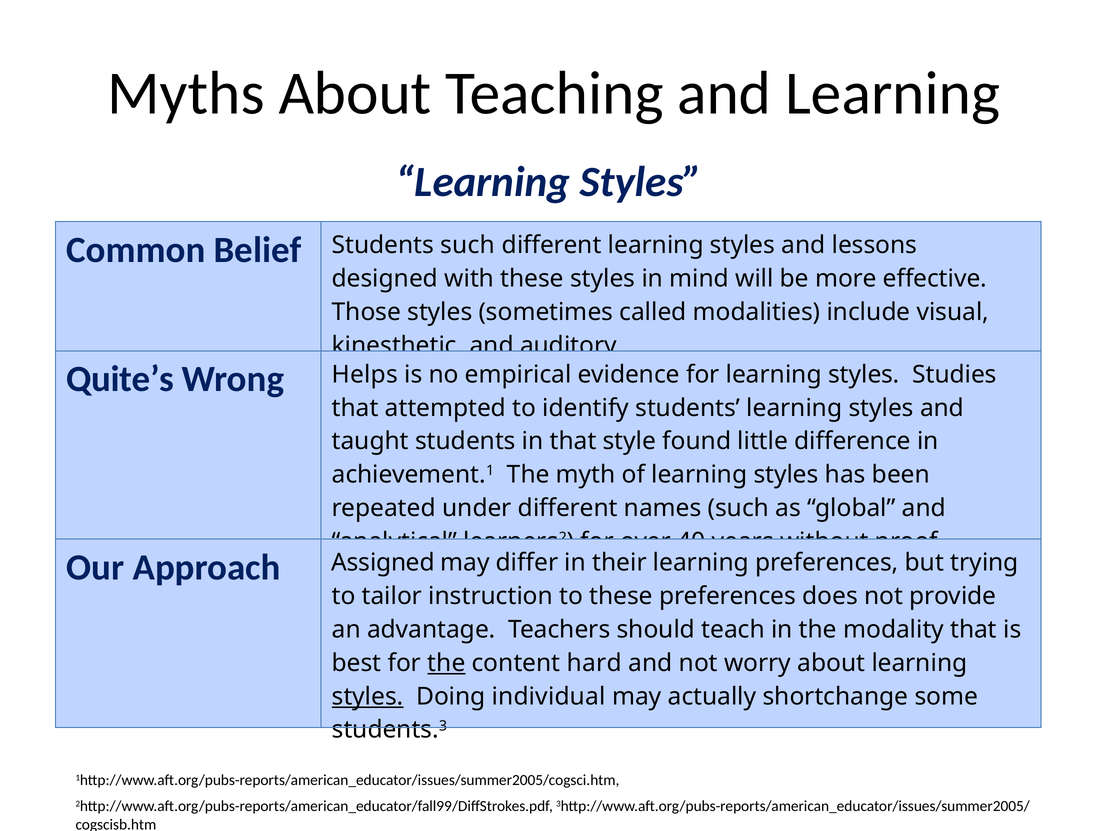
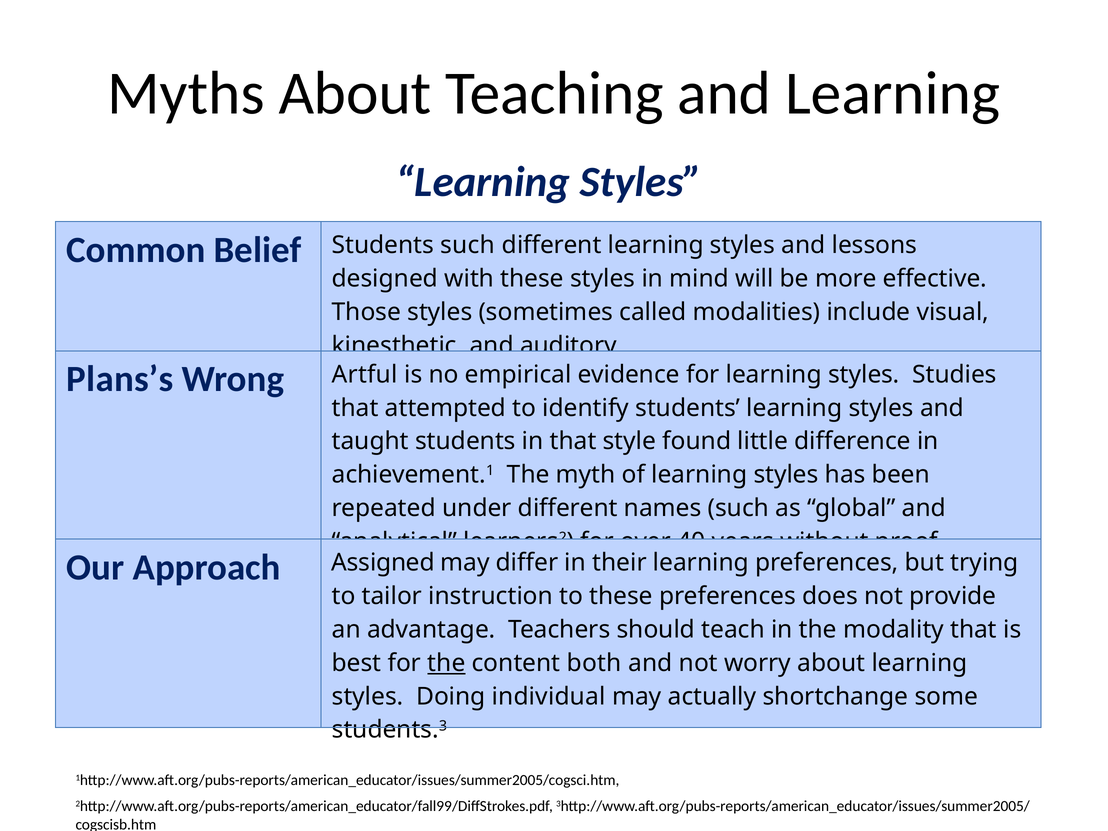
Quite’s: Quite’s -> Plans’s (120, 379)
Helps: Helps -> Artful (365, 374)
hard: hard -> both (594, 663)
styles underline: present -> none (368, 696)
